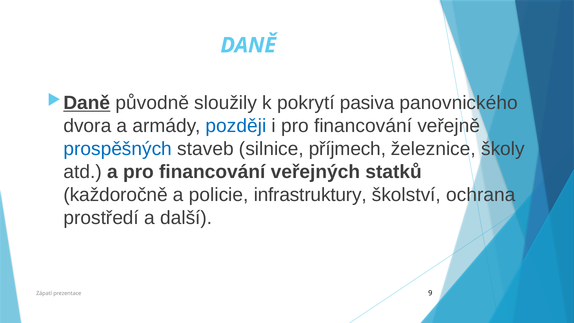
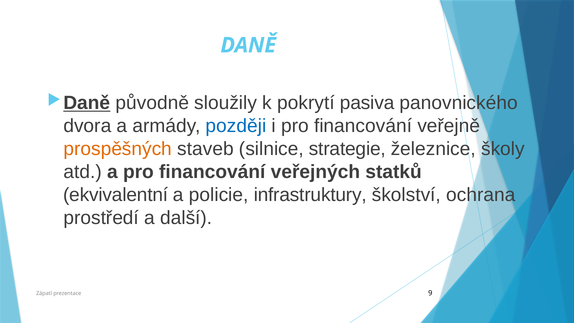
prospěšných colour: blue -> orange (118, 149)
příjmech: příjmech -> strategie (347, 149)
každoročně: každoročně -> ekvivalentní (116, 195)
